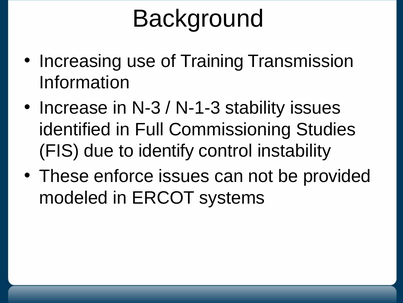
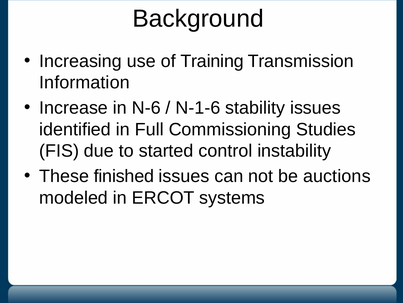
N-3: N-3 -> N-6 (146, 108)
N-1-3: N-1-3 -> N-1-6 (198, 108)
identify: identify -> started (166, 151)
enforce: enforce -> finished (124, 176)
provided: provided -> auctions (337, 176)
